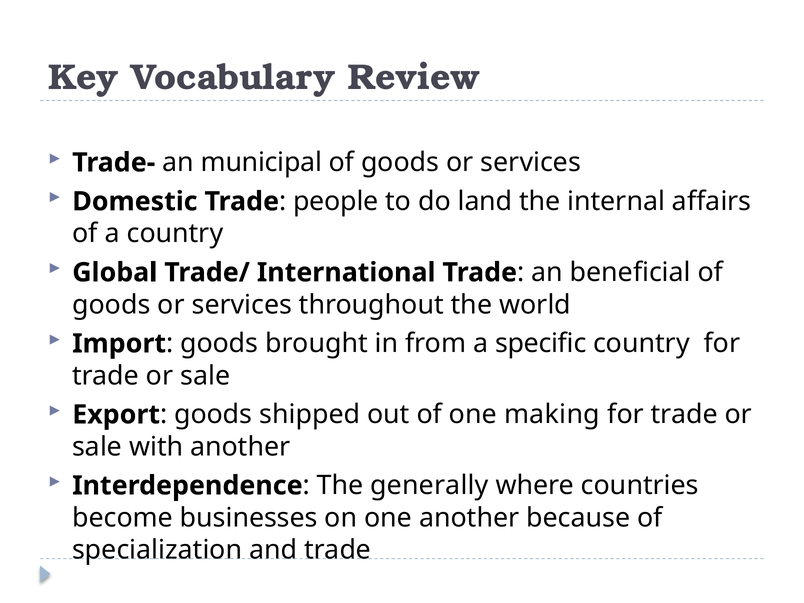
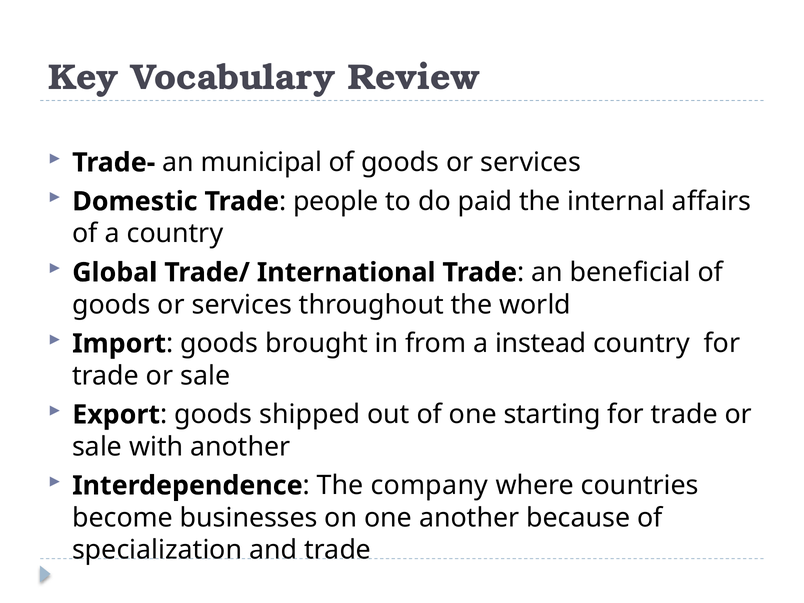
land: land -> paid (485, 201)
specific: specific -> instead (541, 344)
making: making -> starting (552, 415)
generally: generally -> company (429, 486)
